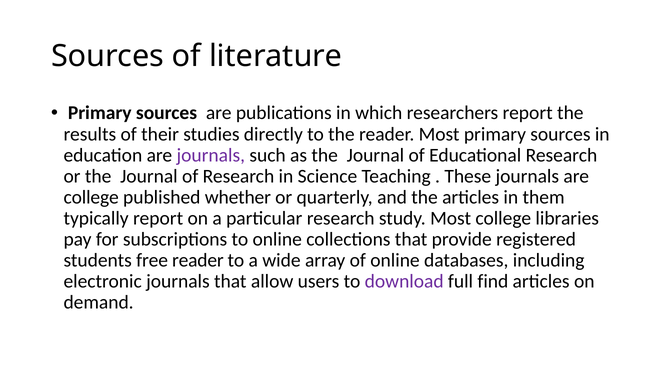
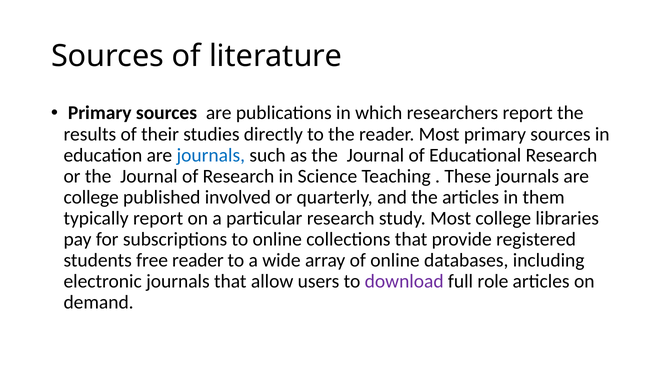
journals colour: purple -> blue (211, 155)
whether: whether -> involved (238, 197)
find: find -> role (493, 282)
